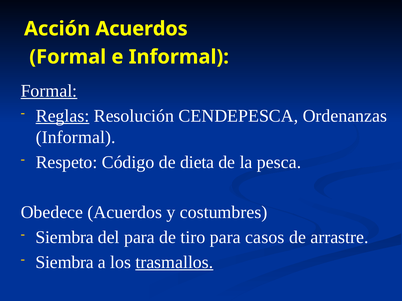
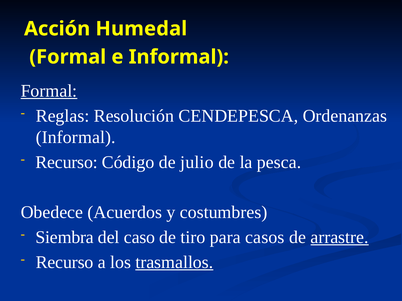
Acción Acuerdos: Acuerdos -> Humedal (141, 29)
Reglas underline: present -> none (63, 116)
Respeto: Respeto -> Recurso (67, 162)
dieta: dieta -> julio (197, 162)
del para: para -> caso (140, 238)
arrastre underline: none -> present (340, 238)
Siembra: Siembra -> Recurso (65, 263)
